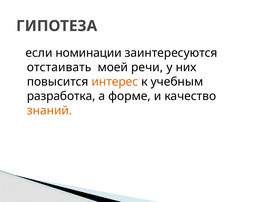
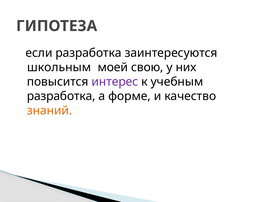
если номинации: номинации -> разработка (89, 53)
отстаивать: отстаивать -> школьным (59, 67)
речи: речи -> свою (147, 67)
интерес colour: orange -> purple (115, 82)
